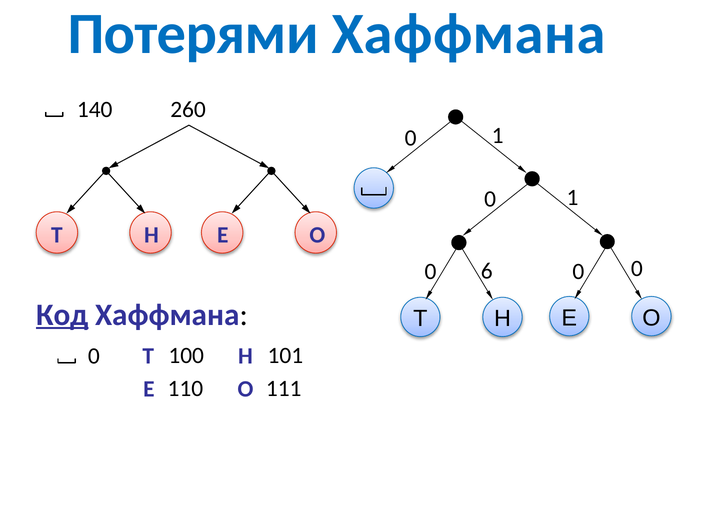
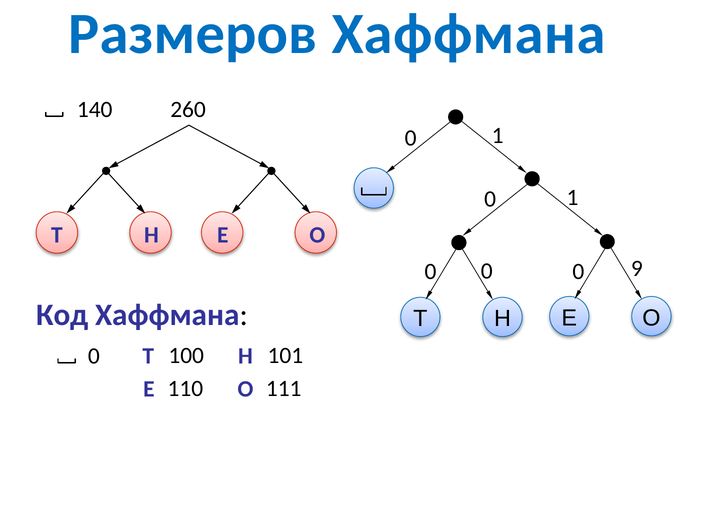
Потерями: Потерями -> Размеров (193, 34)
6: 6 -> 0 (487, 271)
0: 0 -> 9 (637, 269)
Код underline: present -> none (62, 315)
